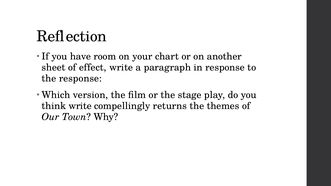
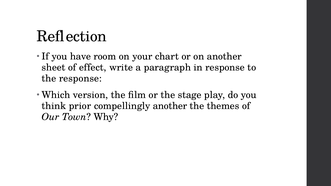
think write: write -> prior (80, 106)
compellingly returns: returns -> another (170, 106)
